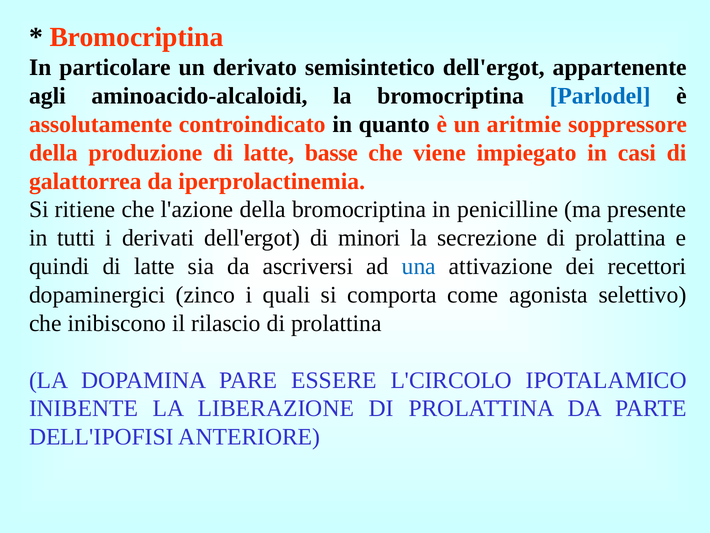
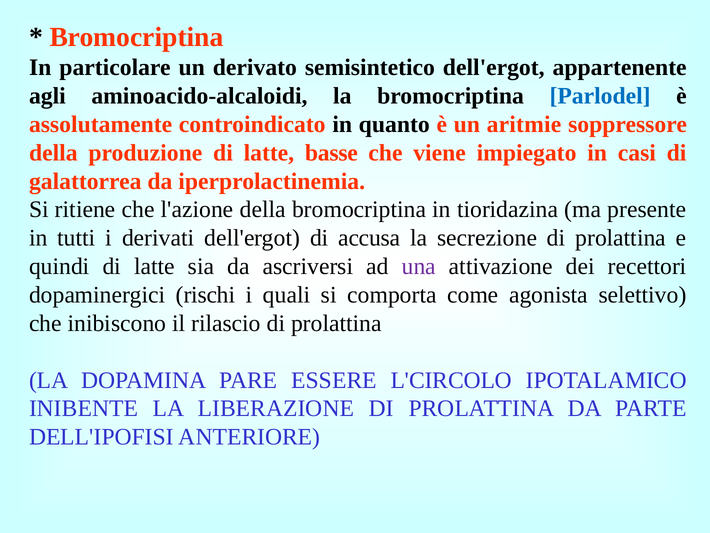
penicilline: penicilline -> tioridazina (508, 209)
minori: minori -> accusa (369, 238)
una colour: blue -> purple (419, 266)
zinco: zinco -> rischi (206, 295)
